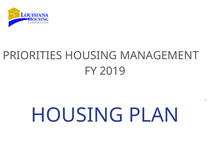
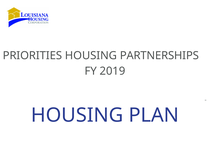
MANAGEMENT: MANAGEMENT -> PARTNERSHIPS (159, 56)
